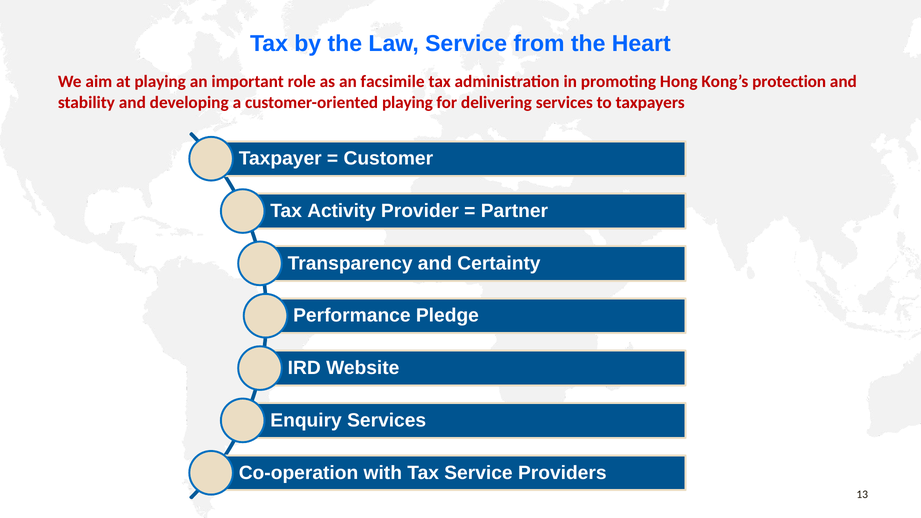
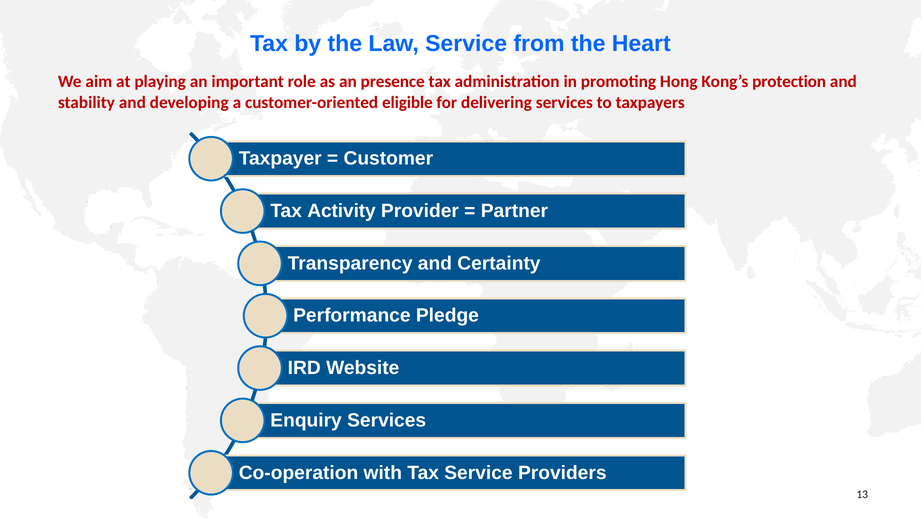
facsimile: facsimile -> presence (393, 82)
customer-oriented playing: playing -> eligible (407, 103)
